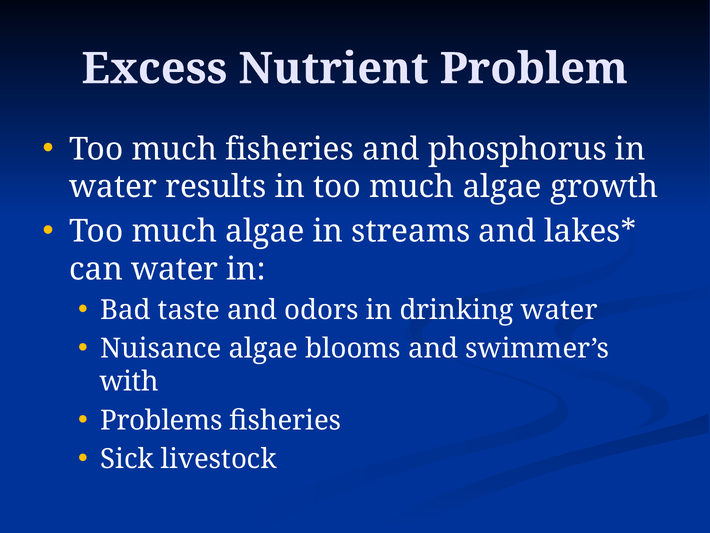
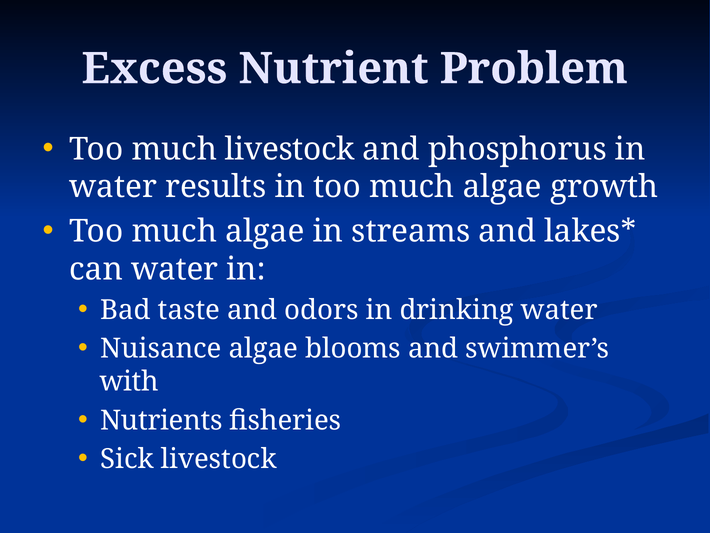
much fisheries: fisheries -> livestock (290, 149)
Problems: Problems -> Nutrients (161, 420)
